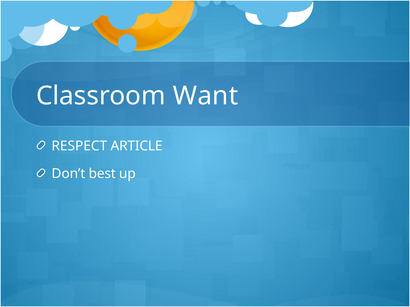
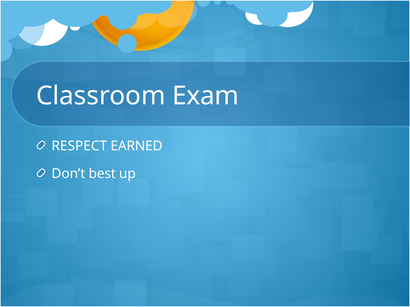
Want: Want -> Exam (206, 96)
ARTICLE: ARTICLE -> EARNED (137, 146)
